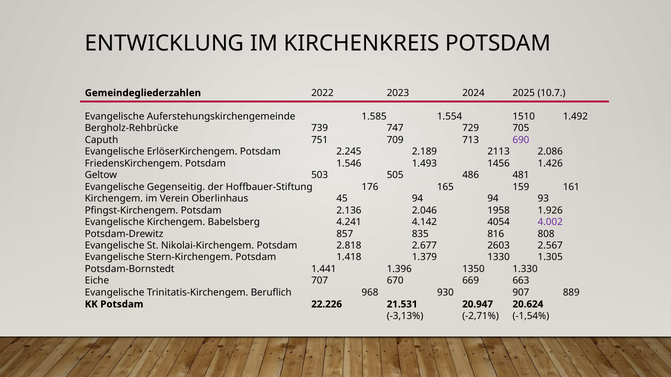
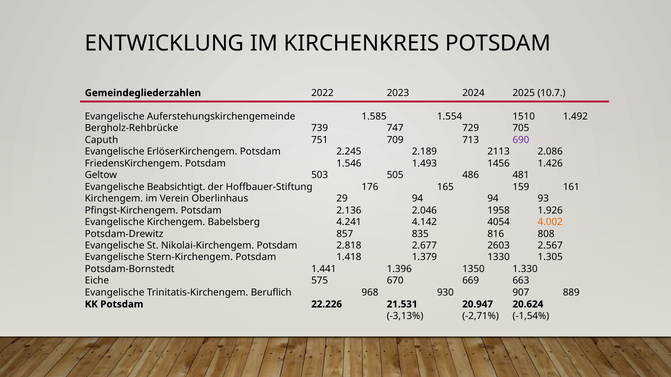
Gegenseitig: Gegenseitig -> Beabsichtigt (176, 187)
45: 45 -> 29 (342, 199)
4.002 colour: purple -> orange (550, 222)
707: 707 -> 575 (320, 281)
